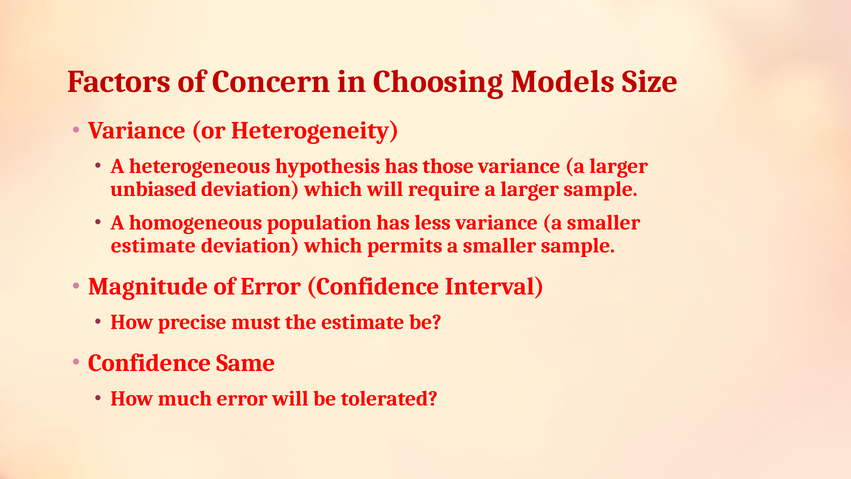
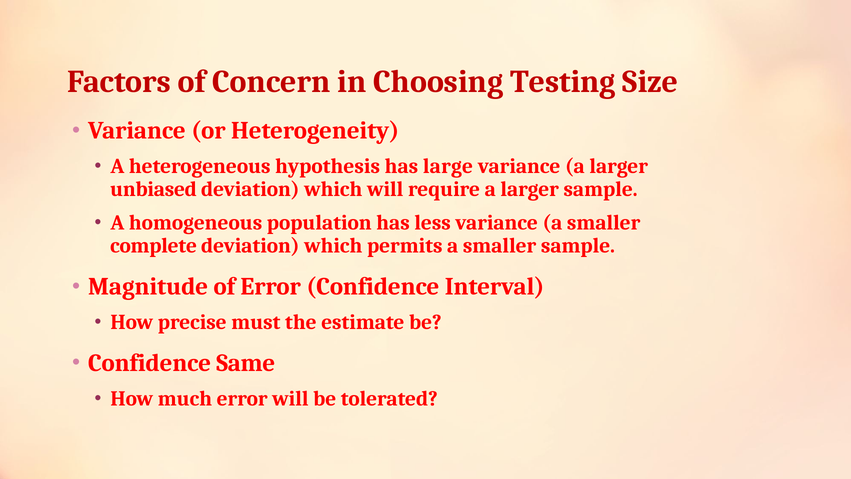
Models: Models -> Testing (563, 82)
those: those -> large (448, 166)
estimate: estimate -> complete (154, 246)
